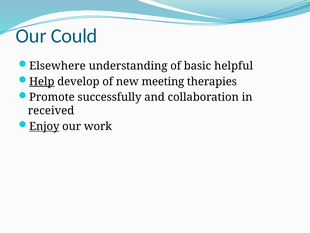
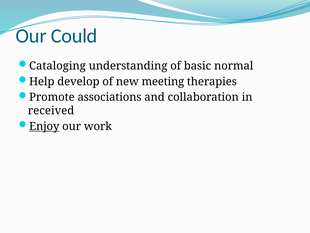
Elsewhere: Elsewhere -> Cataloging (57, 66)
helpful: helpful -> normal (234, 66)
Help underline: present -> none (42, 81)
successfully: successfully -> associations (110, 97)
